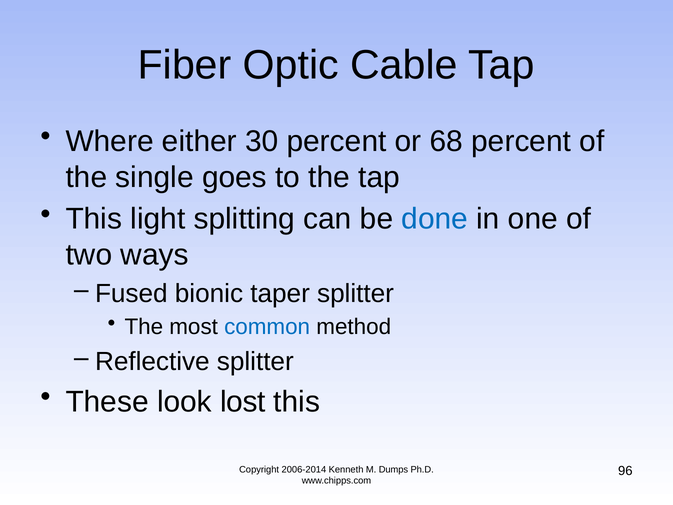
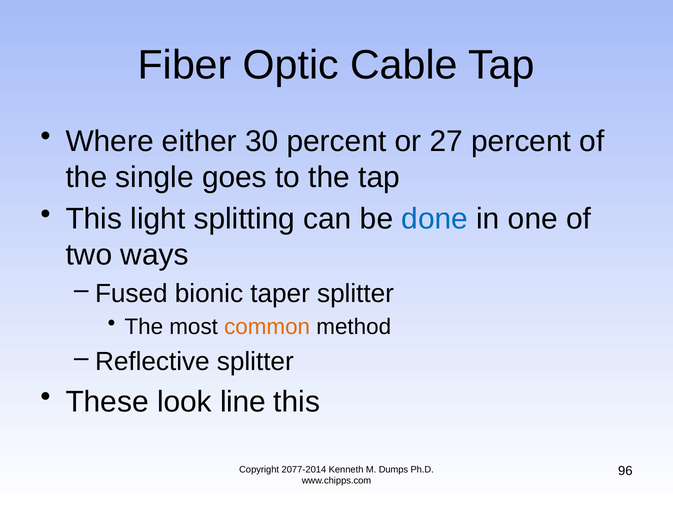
68: 68 -> 27 (446, 141)
common colour: blue -> orange (267, 327)
lost: lost -> line (243, 402)
2006-2014: 2006-2014 -> 2077-2014 (304, 469)
